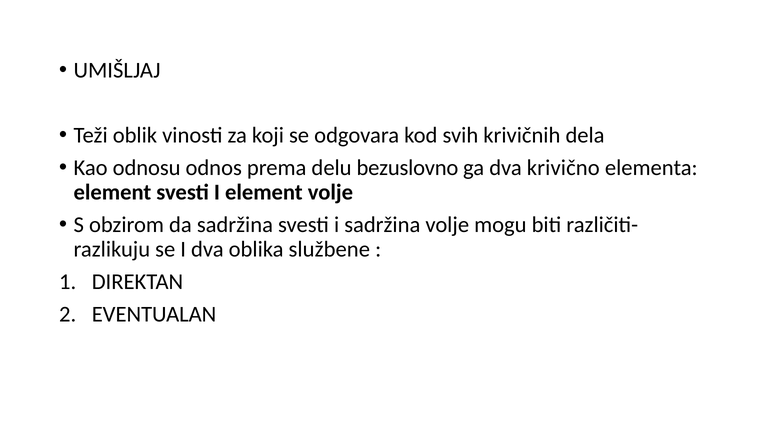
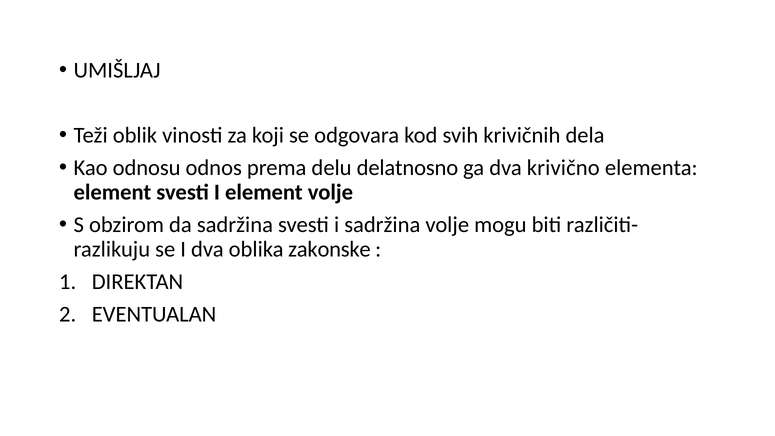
bezuslovno: bezuslovno -> delatnosno (407, 168)
službene: službene -> zakonske (329, 249)
